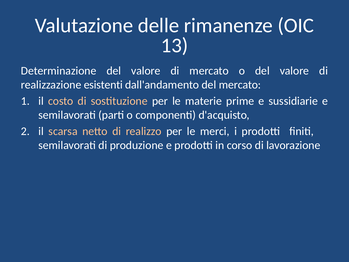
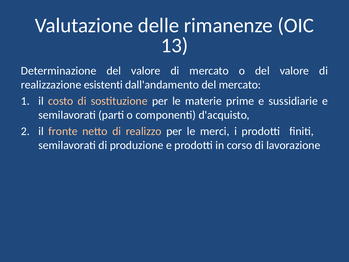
scarsa: scarsa -> fronte (63, 131)
